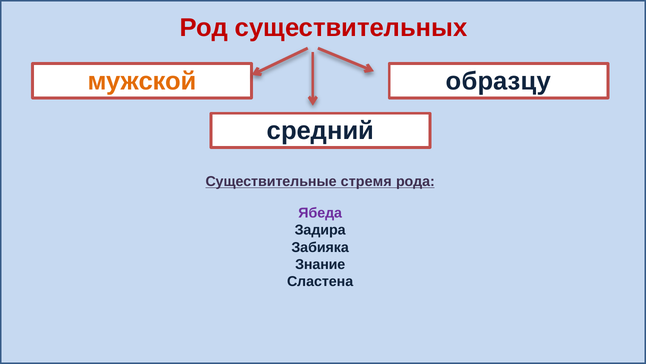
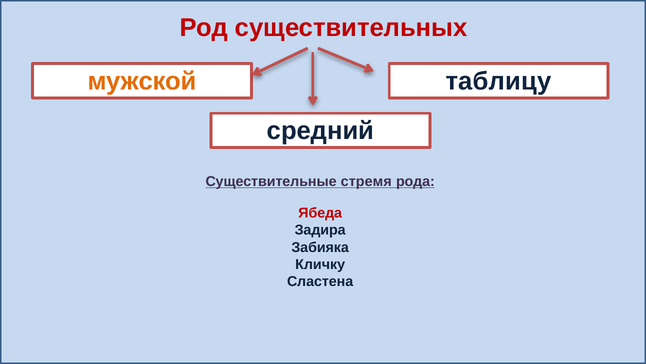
образцу: образцу -> таблицу (498, 81)
Ябеда colour: purple -> red (320, 213)
Знание: Знание -> Кличку (320, 264)
